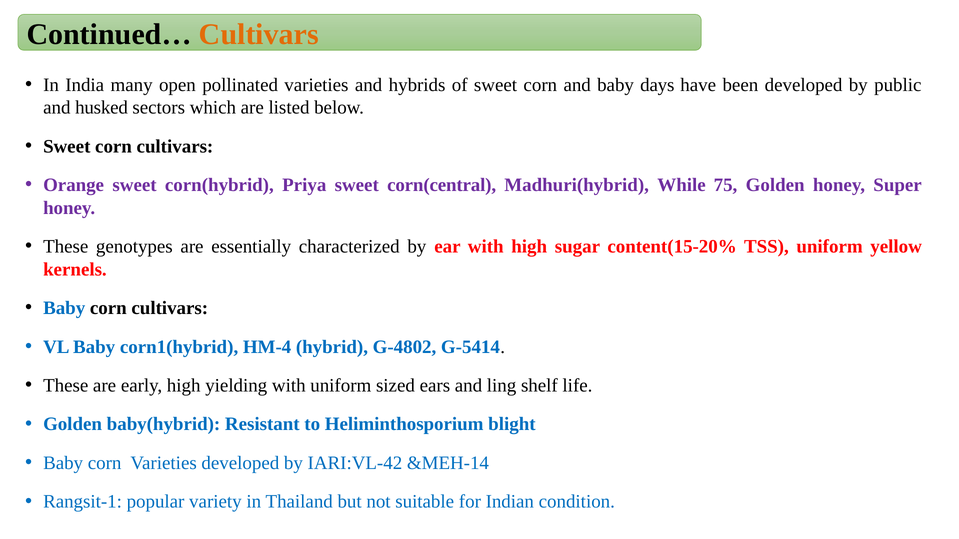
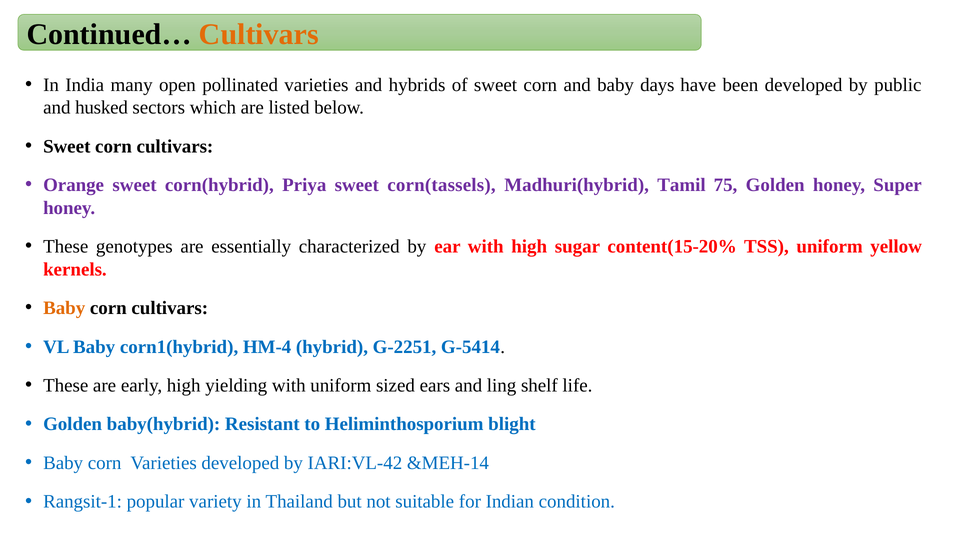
corn(central: corn(central -> corn(tassels (441, 185)
While: While -> Tamil (682, 185)
Baby colour: blue -> orange (64, 308)
G-4802: G-4802 -> G-2251 (405, 347)
